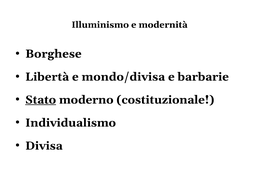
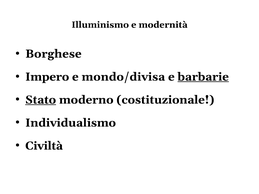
Libertà: Libertà -> Impero (47, 77)
barbarie underline: none -> present (203, 77)
Divisa: Divisa -> Civiltà (44, 146)
